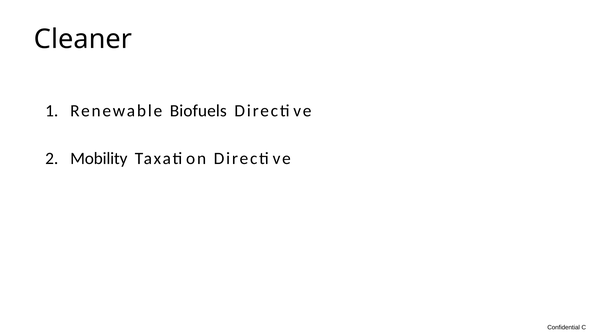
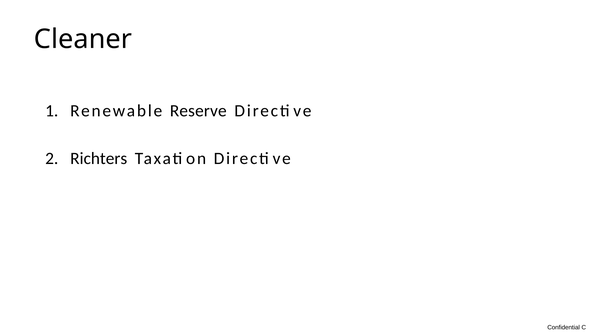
Biofuels: Biofuels -> Reserve (198, 111)
Mobility: Mobility -> Richters (99, 159)
